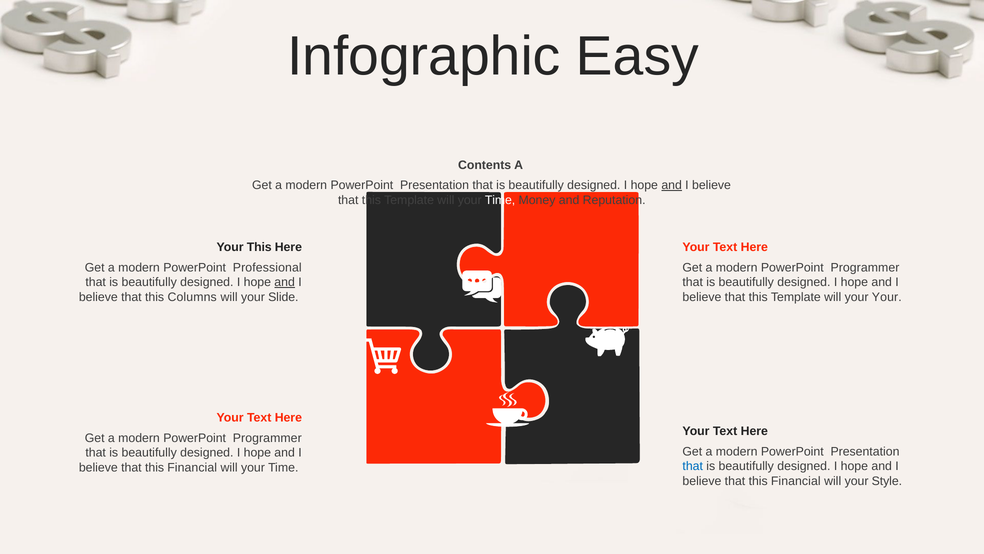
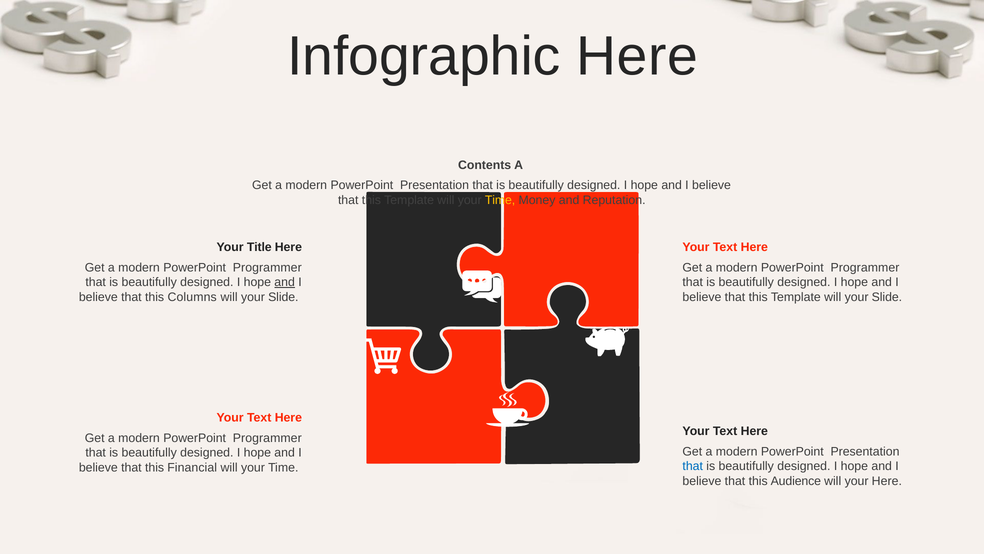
Infographic Easy: Easy -> Here (637, 56)
and underline: present -> none (672, 185)
Time colour: white -> yellow (500, 200)
Your This: This -> Title (259, 247)
Professional: Professional -> Programmer (267, 267)
Template will your Your: Your -> Slide (887, 297)
Financial: Financial -> Audience (796, 481)
your Style: Style -> Here (887, 481)
